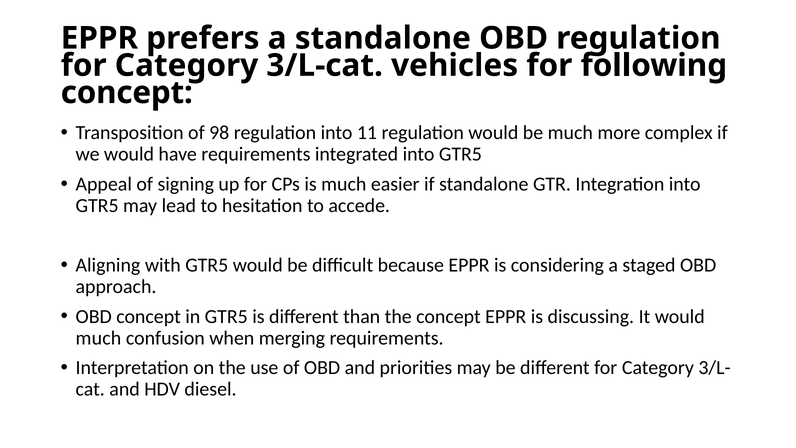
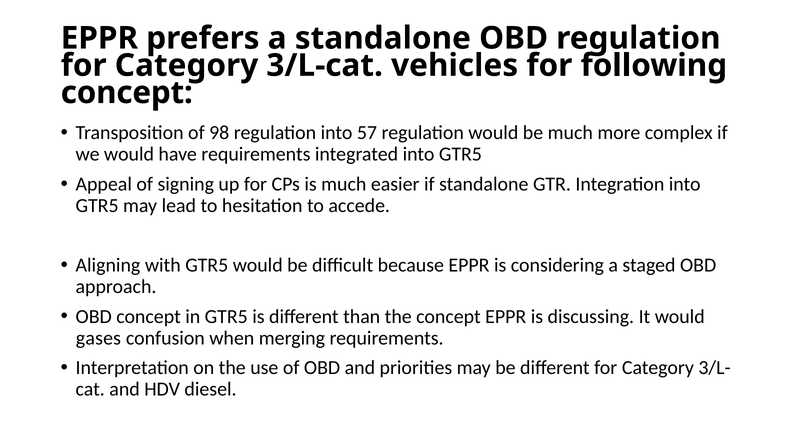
11: 11 -> 57 (367, 133)
much: much -> gases (98, 338)
